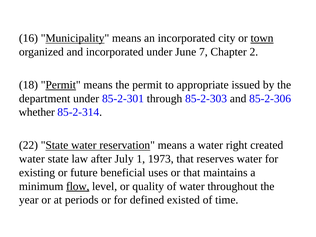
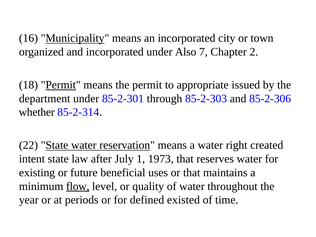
town underline: present -> none (262, 38)
June: June -> Also (186, 52)
water: water -> intent (32, 159)
